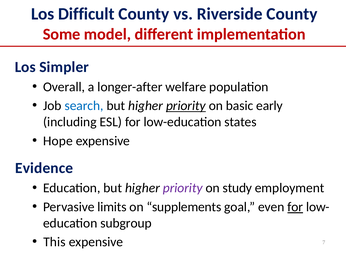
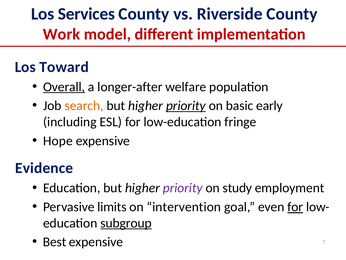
Difficult: Difficult -> Services (86, 14)
Some: Some -> Work (62, 34)
Simpler: Simpler -> Toward (64, 67)
Overall underline: none -> present (64, 87)
search colour: blue -> orange (84, 106)
states: states -> fringe (240, 122)
supplements: supplements -> intervention (184, 207)
subgroup underline: none -> present (126, 223)
This: This -> Best (55, 242)
